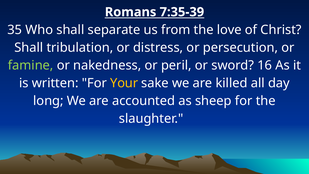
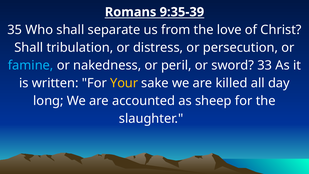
7:35-39: 7:35-39 -> 9:35-39 (182, 12)
famine colour: light green -> light blue (31, 65)
16: 16 -> 33 (265, 65)
